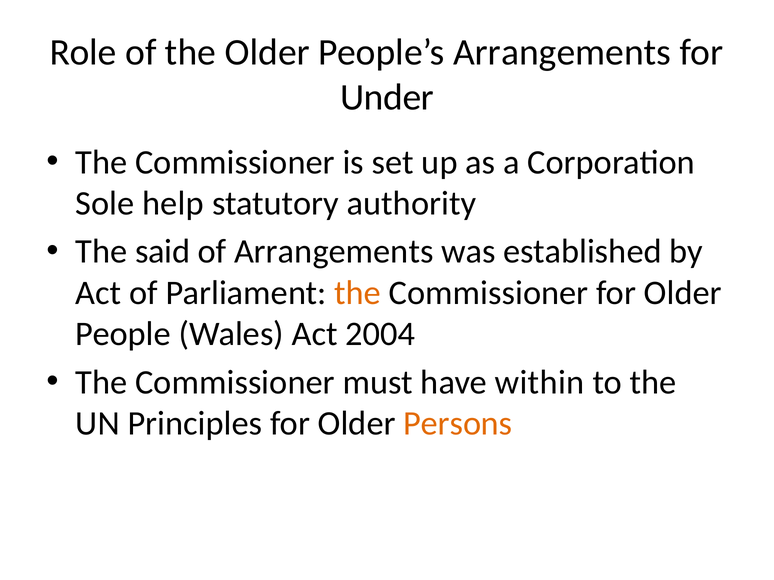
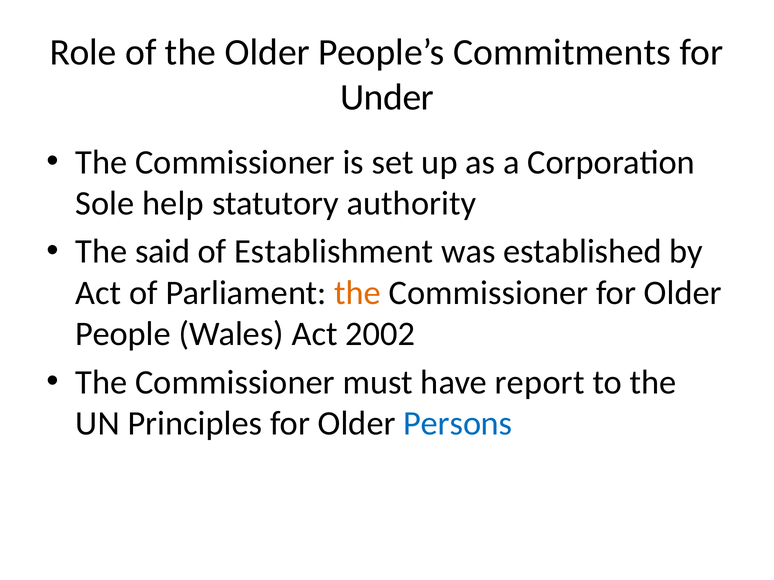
People’s Arrangements: Arrangements -> Commitments (562, 52)
of Arrangements: Arrangements -> Establishment (334, 252)
2004: 2004 -> 2002 (380, 334)
within: within -> report (540, 383)
Persons colour: orange -> blue (458, 424)
